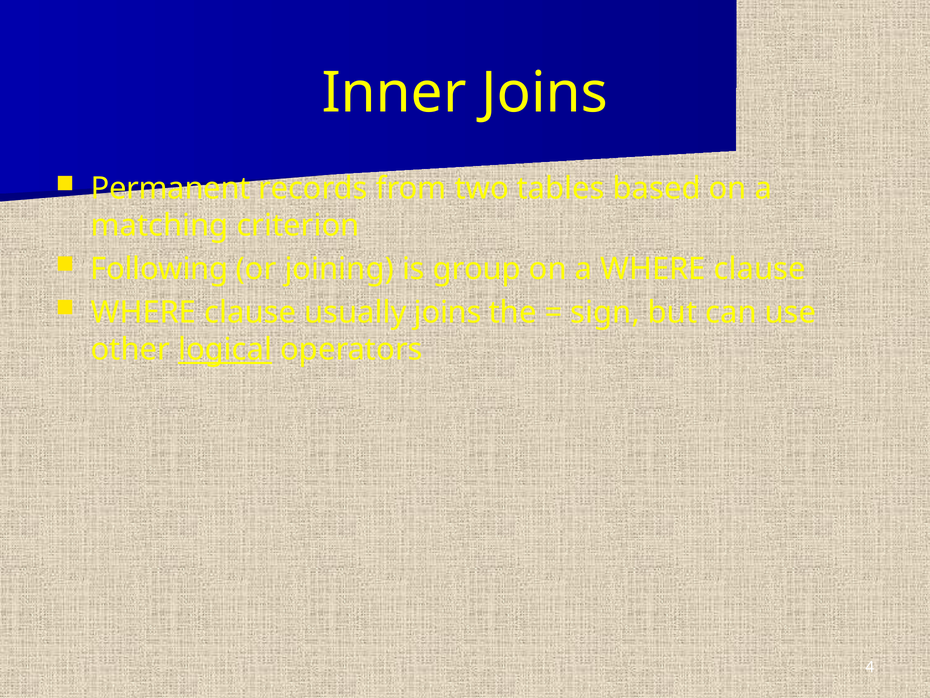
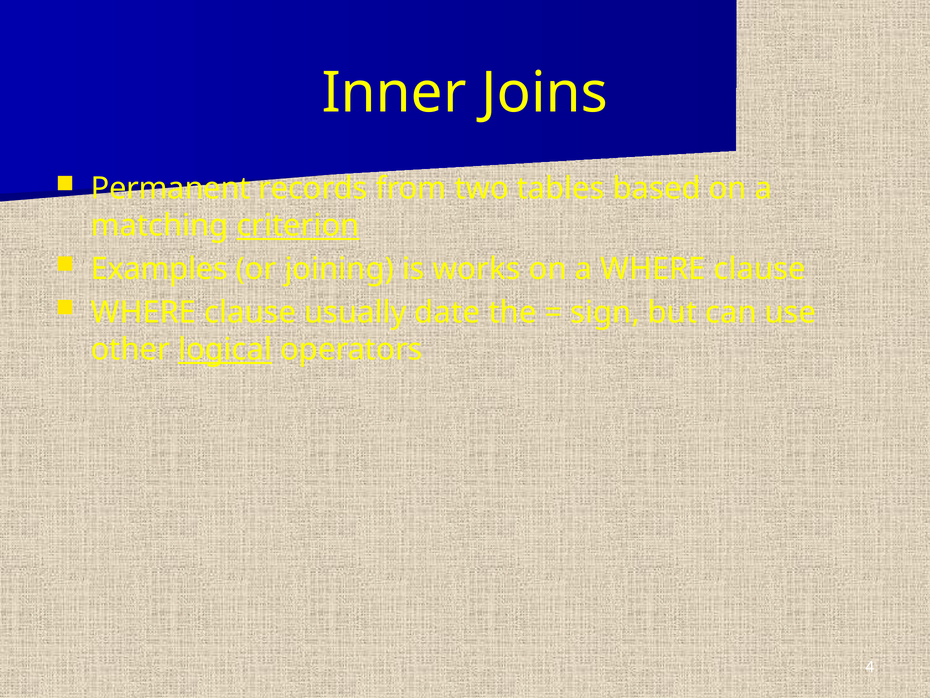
criterion underline: none -> present (298, 225)
Following: Following -> Examples (159, 269)
group: group -> works (477, 269)
usually joins: joins -> date (447, 312)
